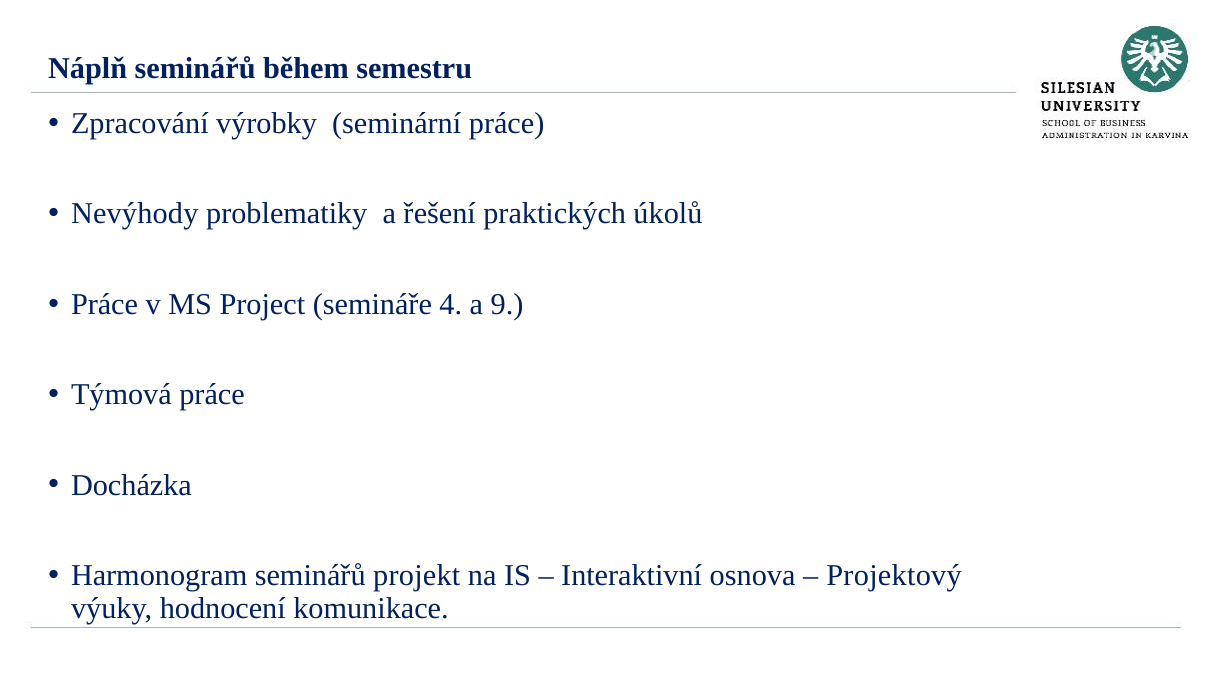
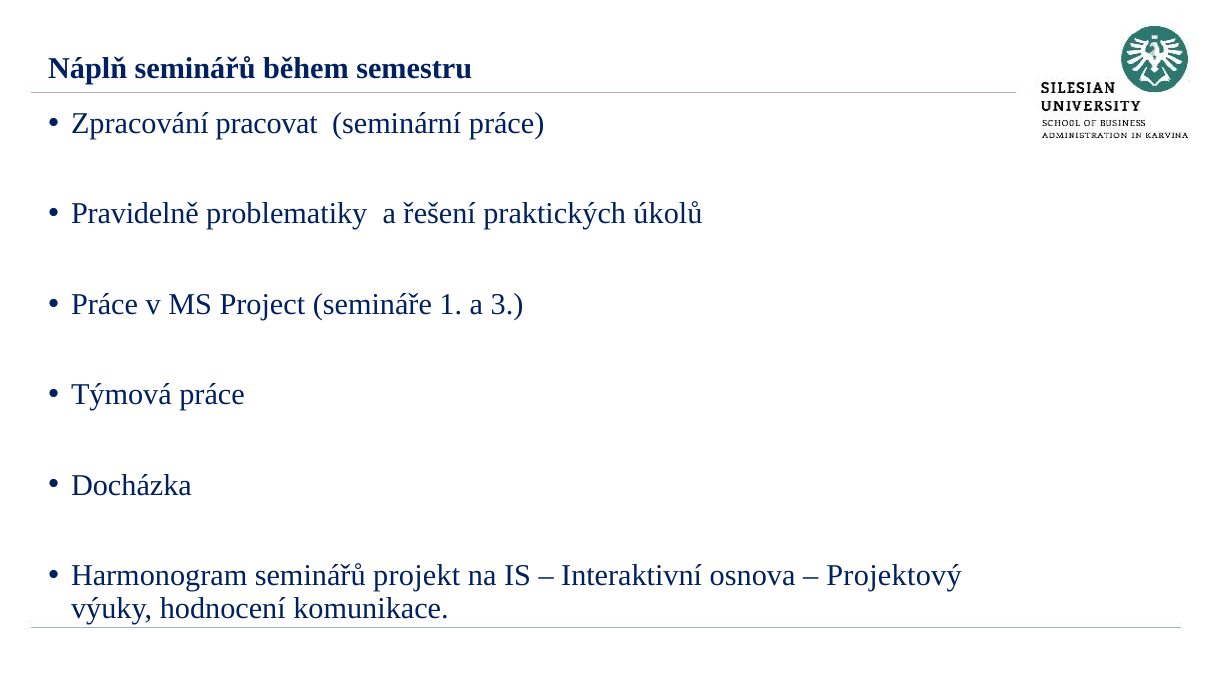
výrobky: výrobky -> pracovat (267, 123)
Nevýhody: Nevýhody -> Pravidelně (135, 214)
4: 4 -> 1 (451, 305)
9: 9 -> 3 (507, 305)
